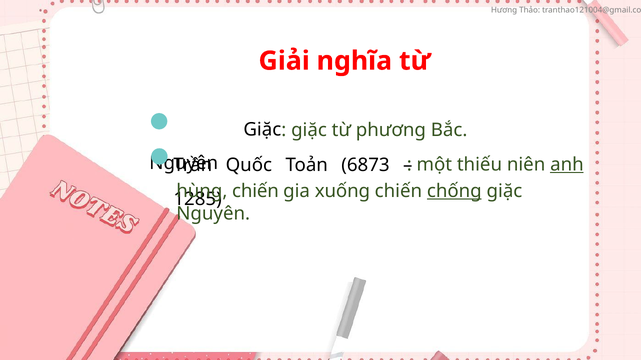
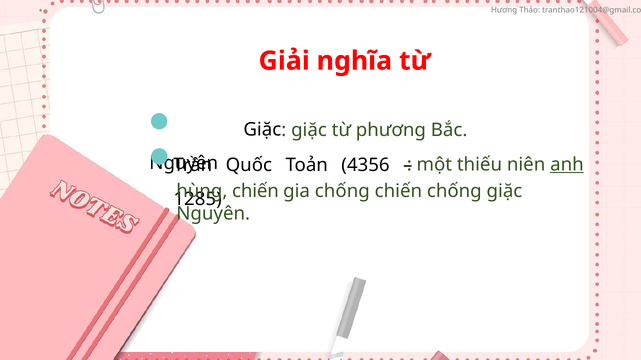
6873: 6873 -> 4356 (365, 165)
gia xuống: xuống -> chống (342, 191)
chống underline: present -> none (454, 191)
